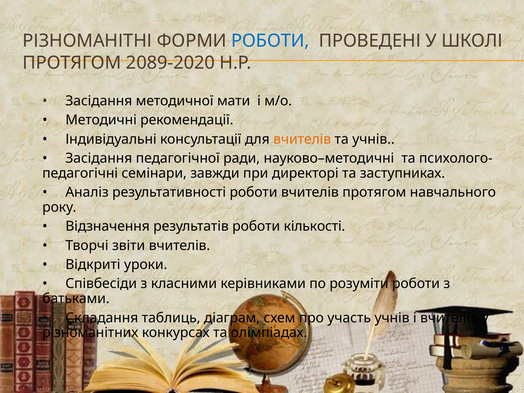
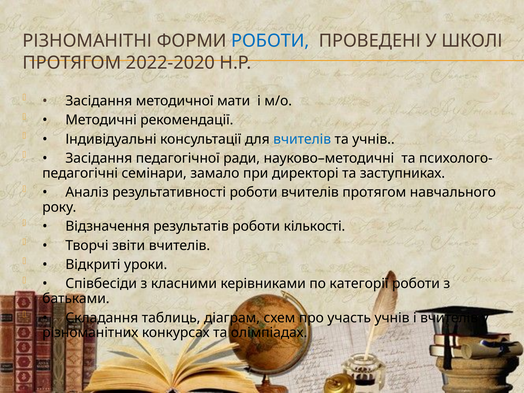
2089-2020: 2089-2020 -> 2022-2020 (170, 63)
вчителів colour: orange -> blue (302, 139)
завжди: завжди -> замало (215, 173)
розуміти: розуміти -> категорії (359, 284)
